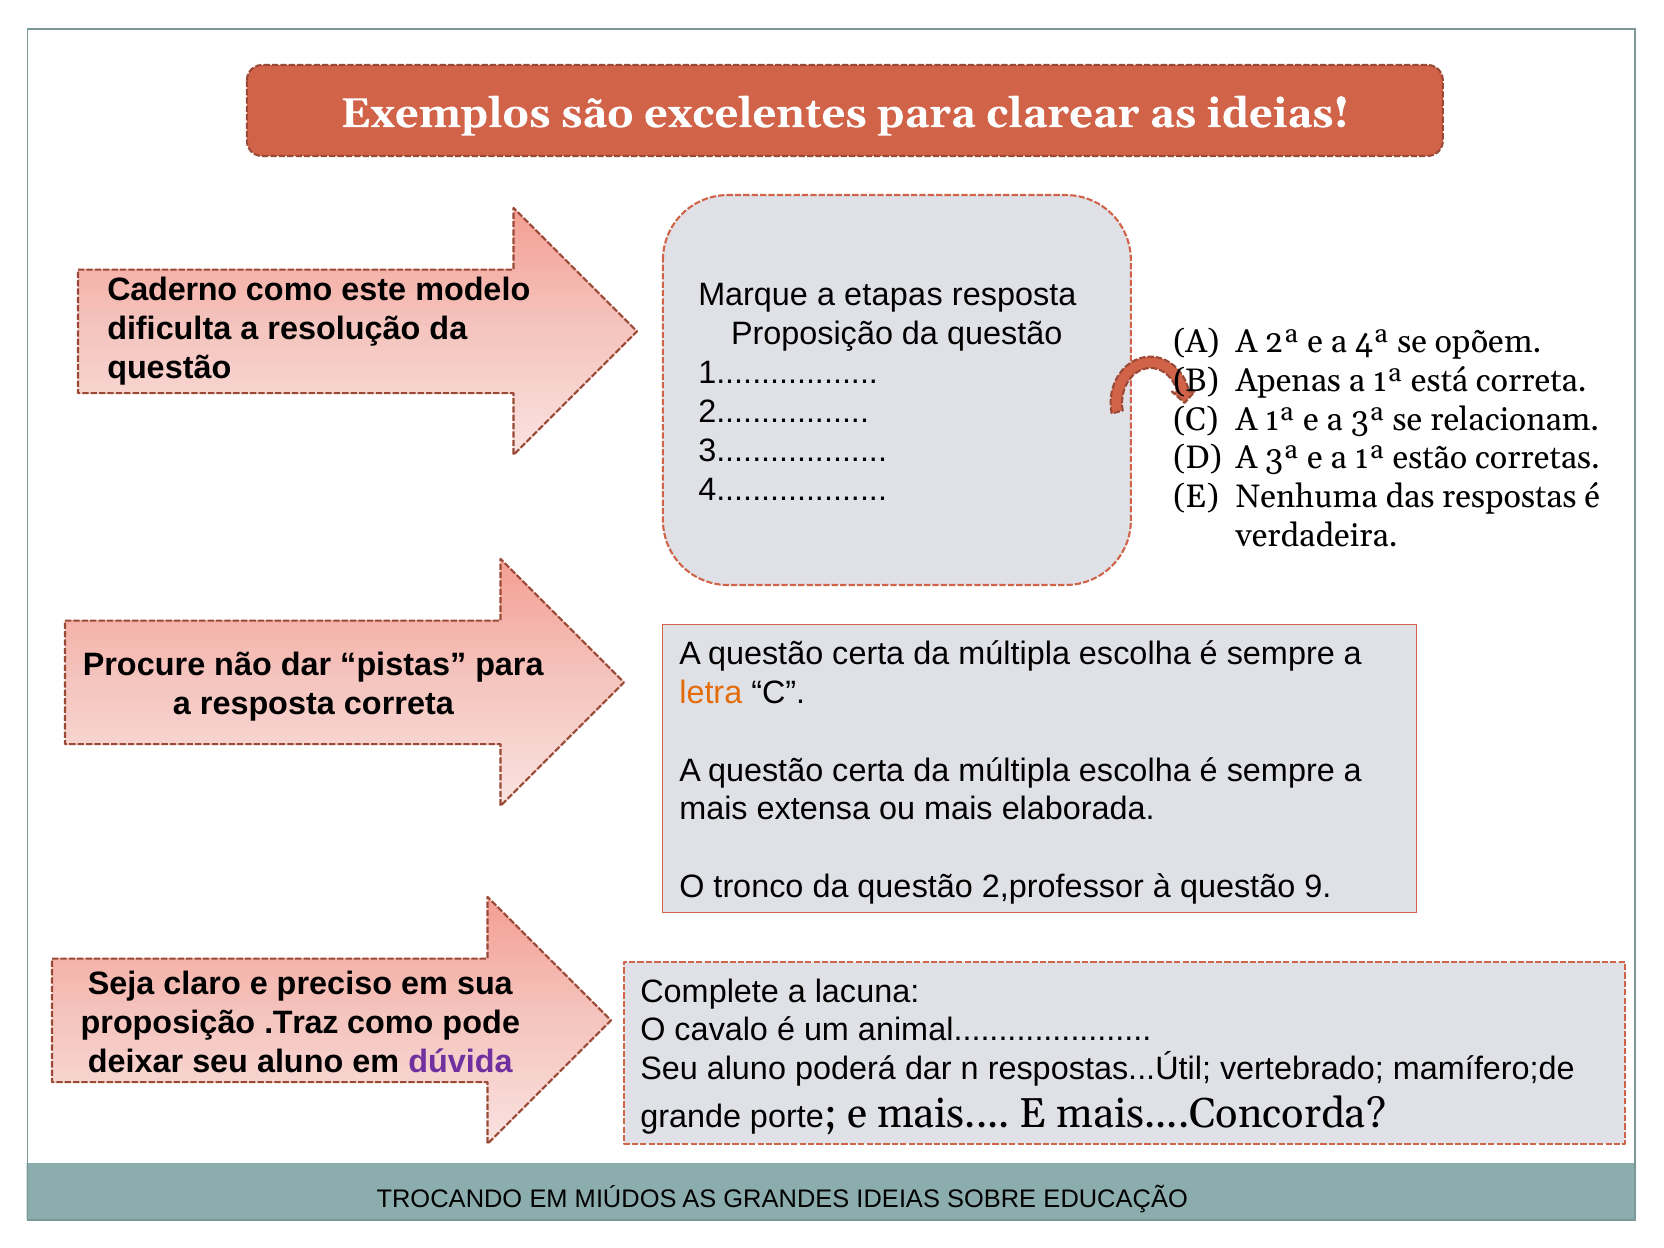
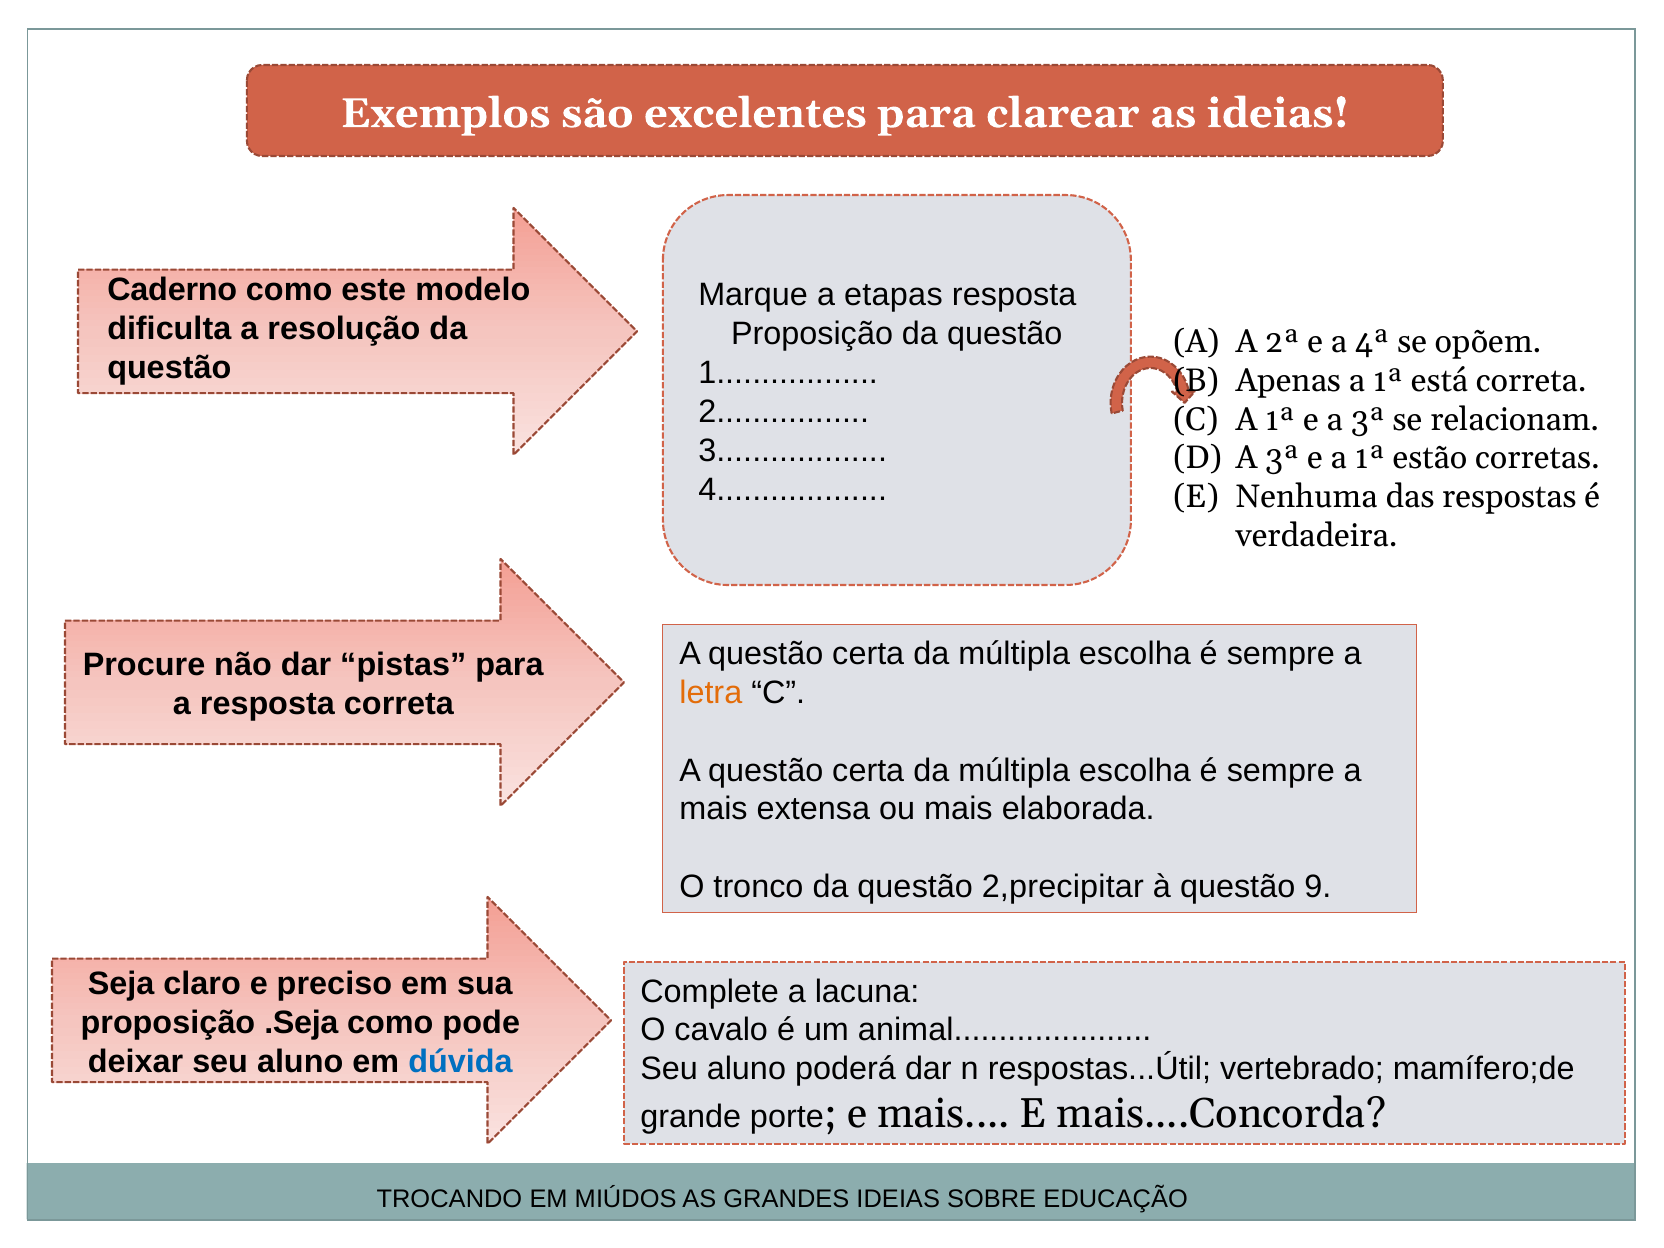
2,professor: 2,professor -> 2,precipitar (1063, 887)
.Traz: .Traz -> .Seja (301, 1023)
dúvida colour: purple -> blue (461, 1061)
